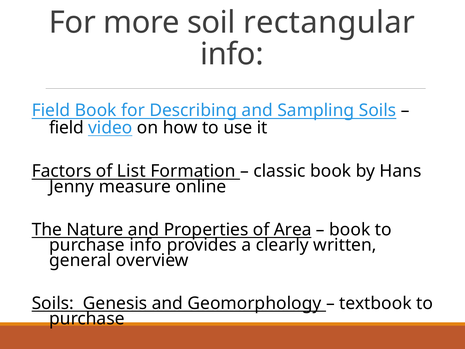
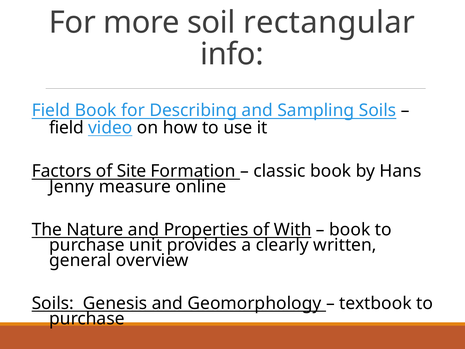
List: List -> Site (132, 171)
Area: Area -> With (293, 229)
purchase info: info -> unit (146, 245)
